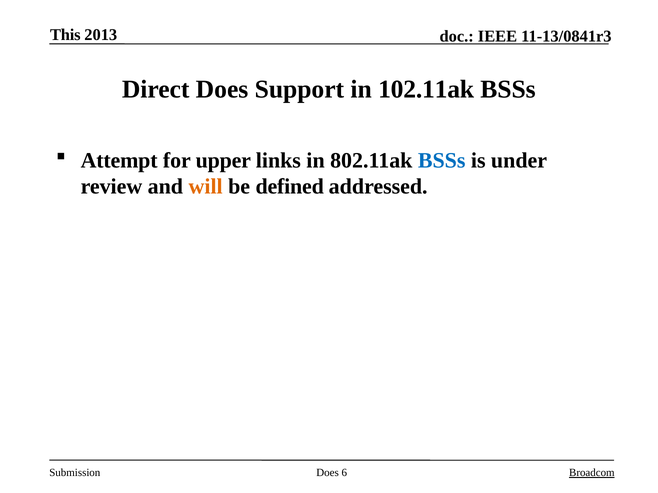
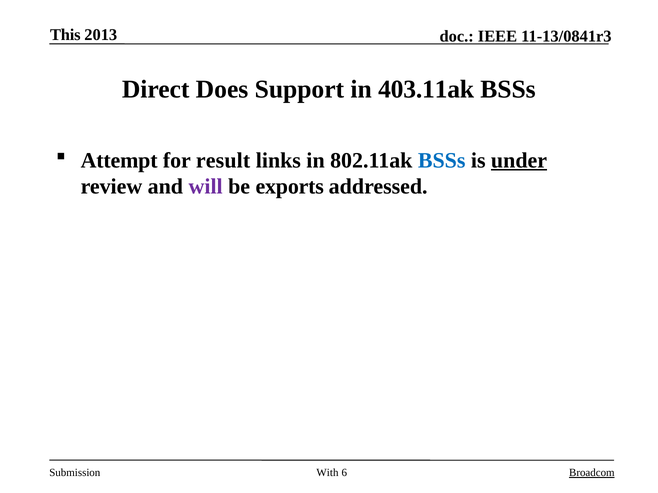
102.11ak: 102.11ak -> 403.11ak (426, 89)
upper: upper -> result (223, 161)
under underline: none -> present (519, 161)
will colour: orange -> purple (206, 187)
defined: defined -> exports (290, 187)
Does: Does -> With (327, 473)
